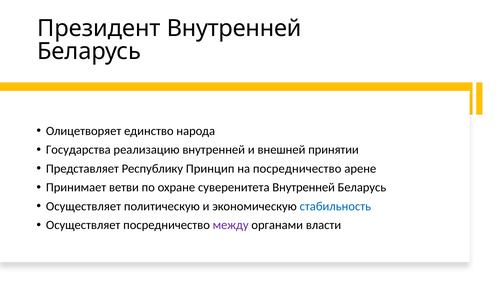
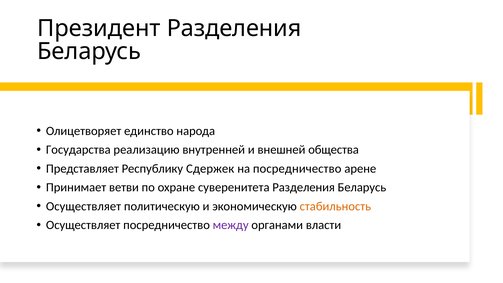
Президент Внутренней: Внутренней -> Разделения (234, 28)
принятии: принятии -> общества (334, 150)
Принцип: Принцип -> Сдержек (210, 169)
суверенитета Внутренней: Внутренней -> Разделения (304, 187)
стабильность colour: blue -> orange (335, 206)
